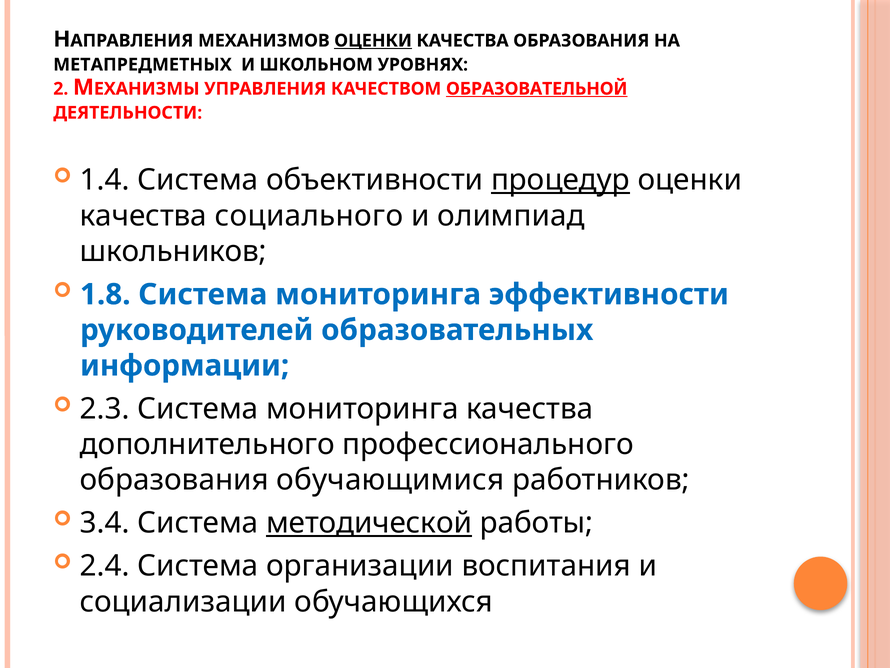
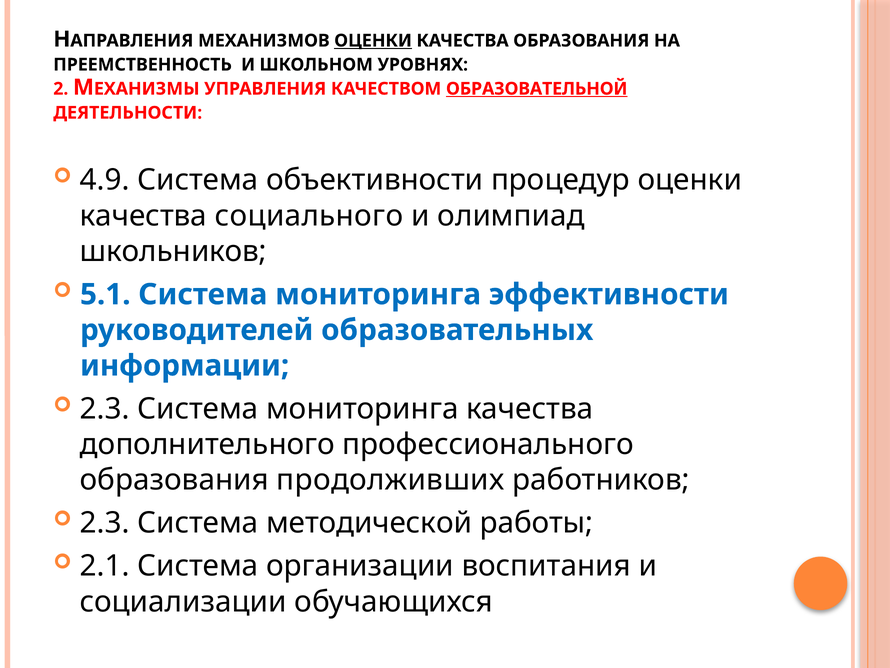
МЕТАПРЕДМЕТНЫХ: МЕТАПРЕДМЕТНЫХ -> ПРЕЕМСТВЕННОСТЬ (143, 65)
1.4: 1.4 -> 4.9 (105, 180)
процедур underline: present -> none (561, 180)
1.8: 1.8 -> 5.1 (105, 294)
обучающимися: обучающимися -> продолживших (390, 480)
3.4: 3.4 -> 2.3 (105, 523)
методической underline: present -> none (369, 523)
2.4: 2.4 -> 2.1 (105, 566)
